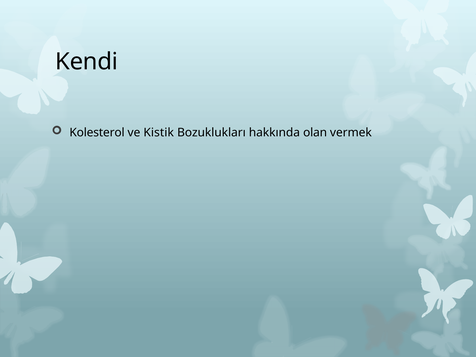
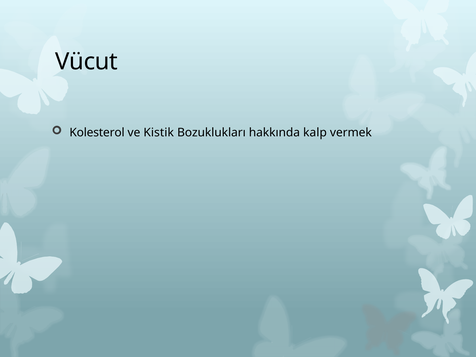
Kendi: Kendi -> Vücut (87, 62)
olan: olan -> kalp (315, 132)
